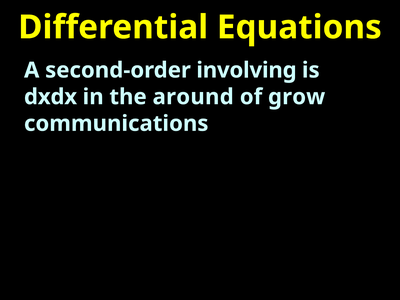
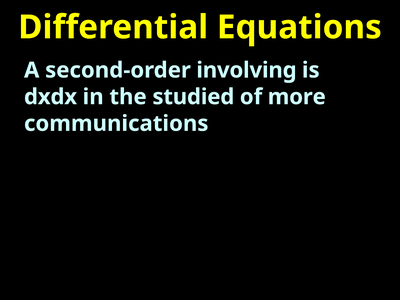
around: around -> studied (193, 97)
grow: grow -> more (297, 97)
